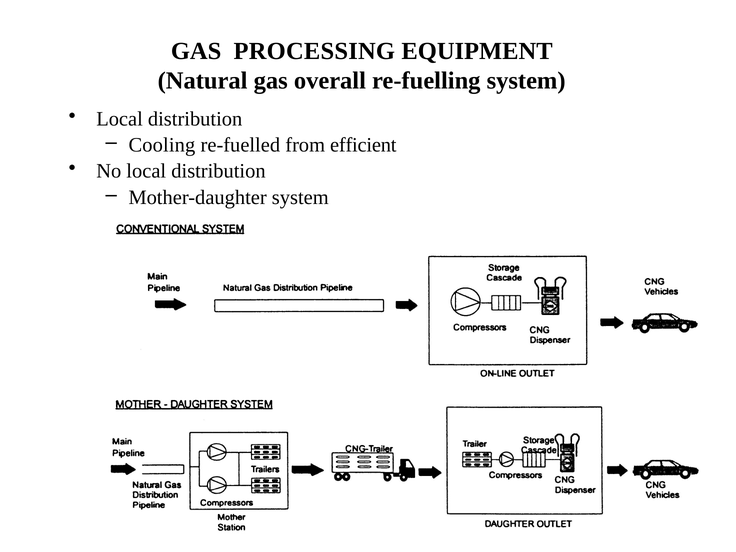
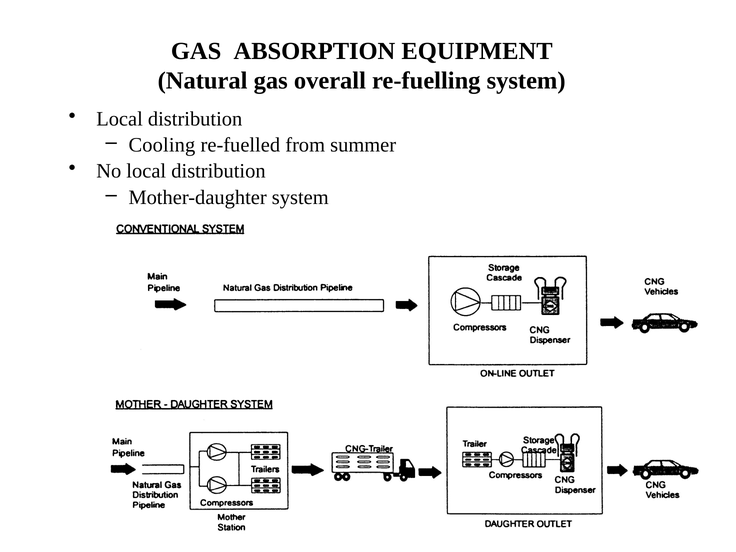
PROCESSING: PROCESSING -> ABSORPTION (314, 51)
efficient: efficient -> summer (363, 145)
